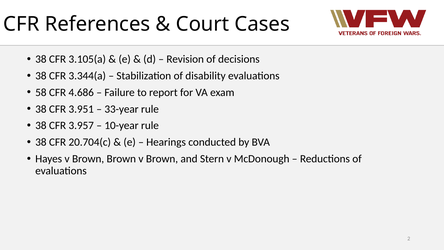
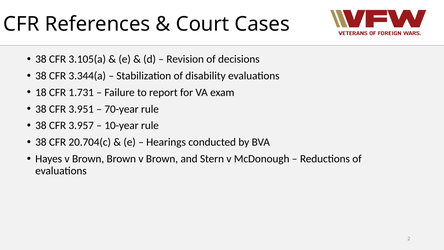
58: 58 -> 18 (41, 92)
4.686: 4.686 -> 1.731 (81, 92)
33-year: 33-year -> 70-year (122, 109)
